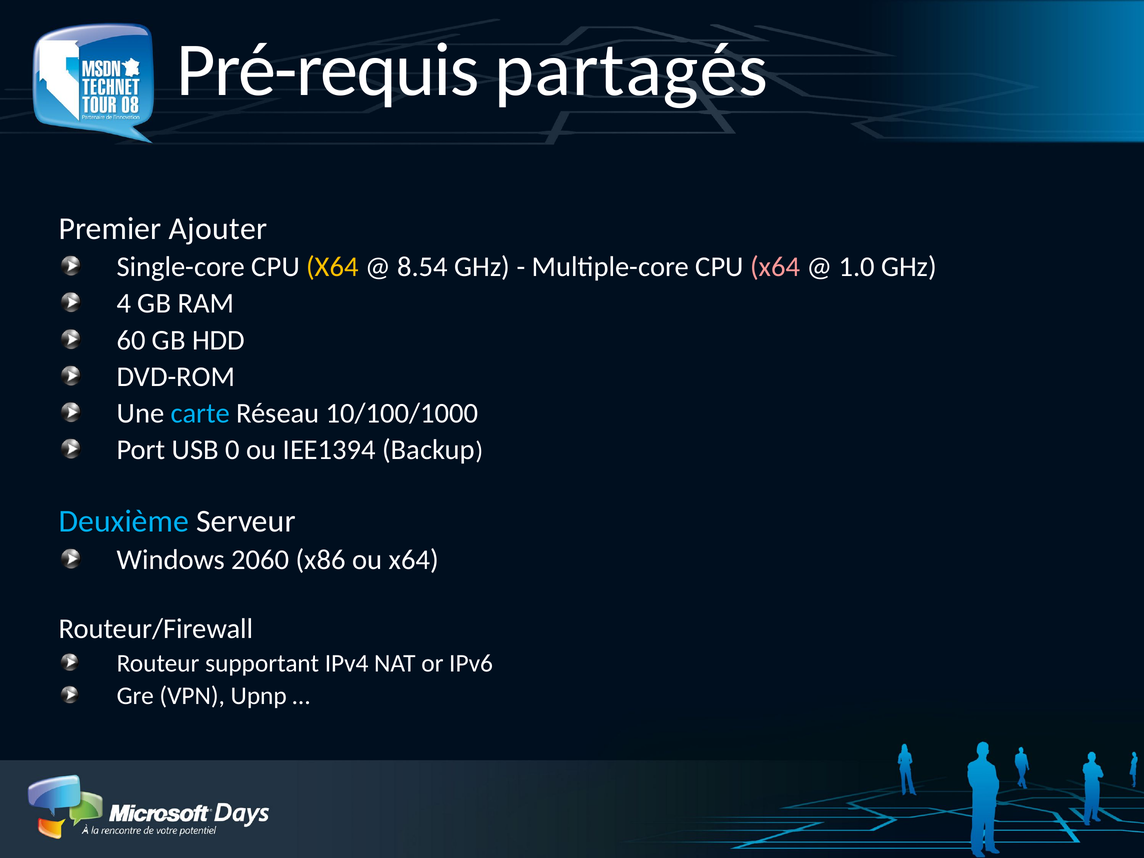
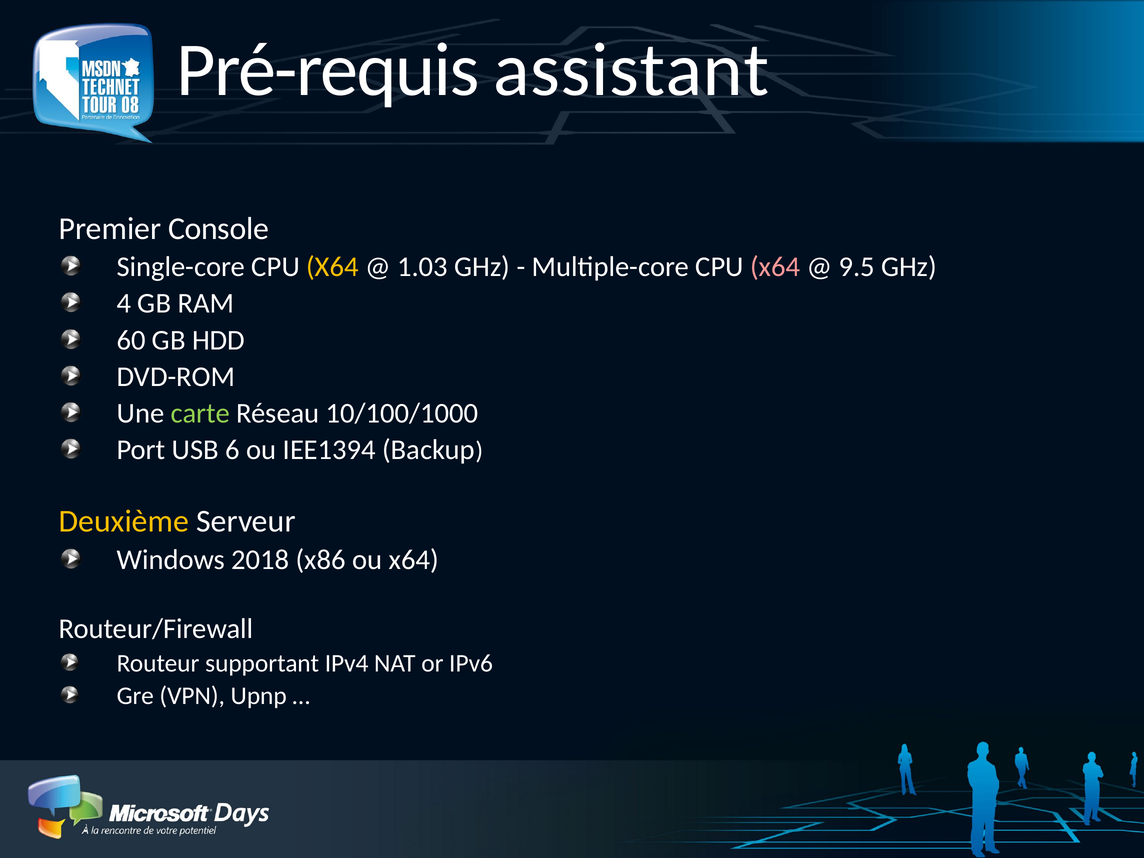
partagés: partagés -> assistant (631, 70)
Ajouter: Ajouter -> Console (218, 229)
8.54: 8.54 -> 1.03 (422, 267)
1.0: 1.0 -> 9.5 (857, 267)
carte colour: light blue -> light green (200, 413)
0: 0 -> 6 (233, 450)
Deuxième colour: light blue -> yellow (124, 521)
2060: 2060 -> 2018 (260, 560)
